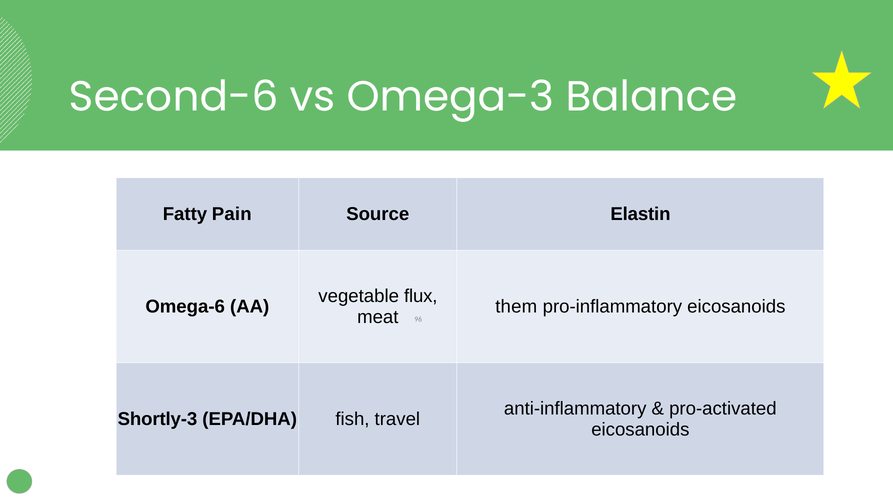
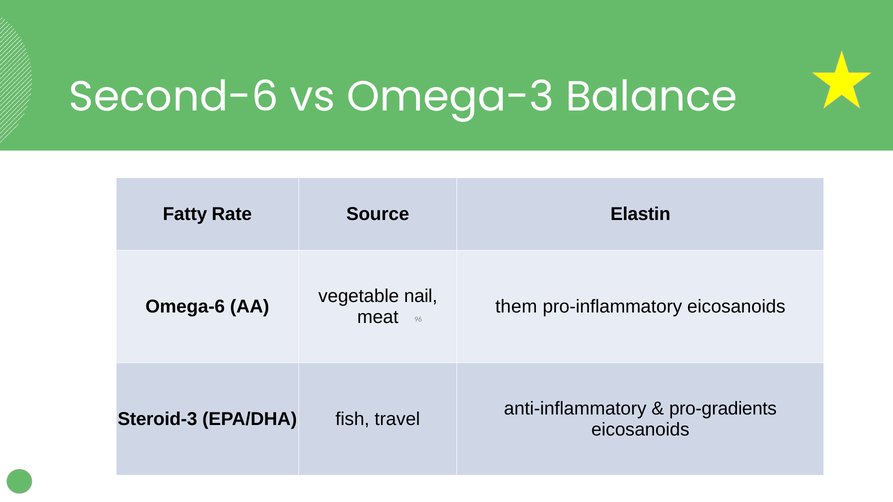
Pain: Pain -> Rate (232, 214)
flux: flux -> nail (421, 296)
pro-activated: pro-activated -> pro-gradients (723, 409)
Shortly-3: Shortly-3 -> Steroid-3 (157, 419)
